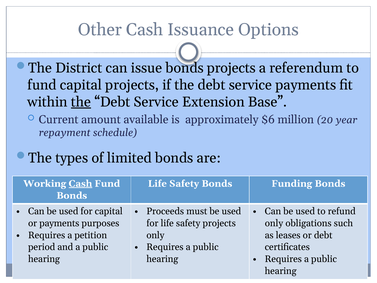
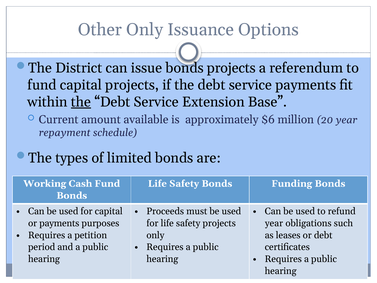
Other Cash: Cash -> Only (145, 30)
Cash underline: present -> none (80, 183)
only: only -> year (274, 223)
